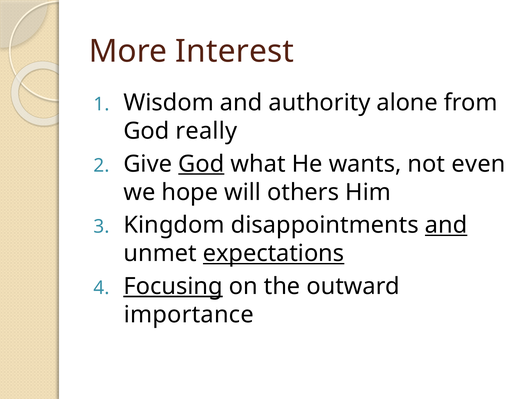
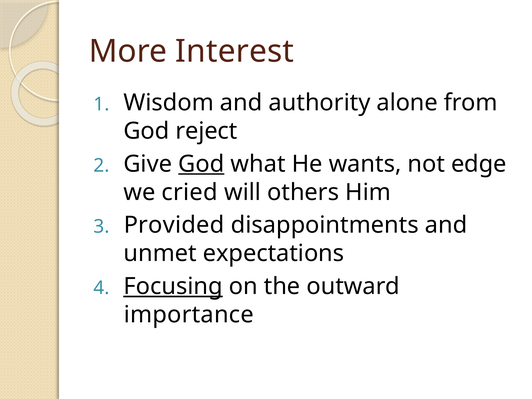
really: really -> reject (207, 131)
even: even -> edge (479, 164)
hope: hope -> cried (190, 192)
Kingdom: Kingdom -> Provided (174, 225)
and underline: present -> none (446, 225)
expectations underline: present -> none (274, 253)
